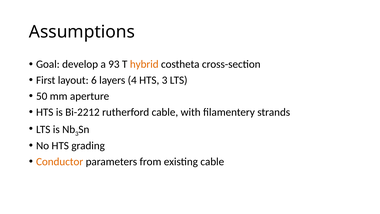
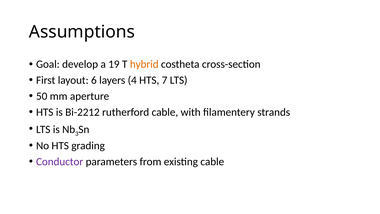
93: 93 -> 19 (114, 64)
HTS 3: 3 -> 7 (165, 80)
Conductor colour: orange -> purple (60, 161)
